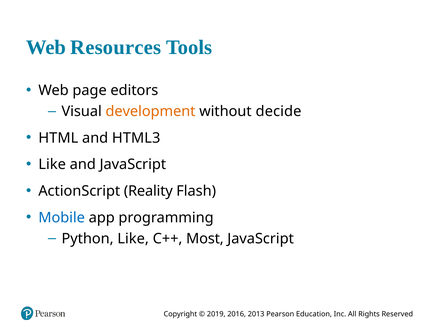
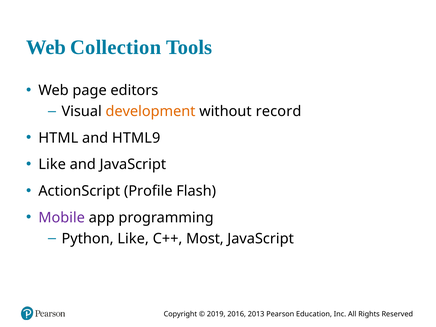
Resources: Resources -> Collection (116, 47)
decide: decide -> record (279, 111)
3: 3 -> 9 (156, 138)
Reality: Reality -> Profile (148, 191)
Mobile colour: blue -> purple (62, 218)
